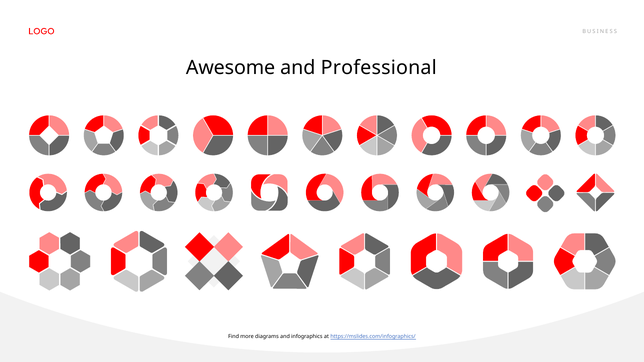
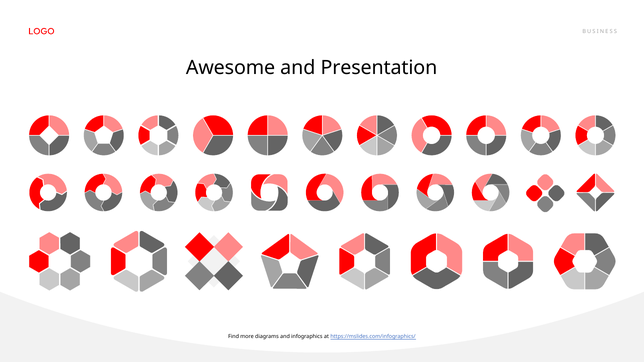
Professional: Professional -> Presentation (379, 68)
